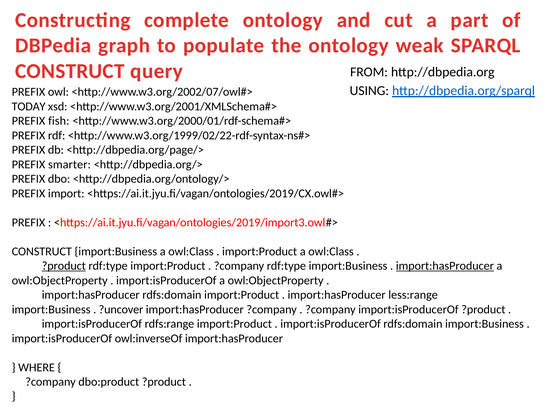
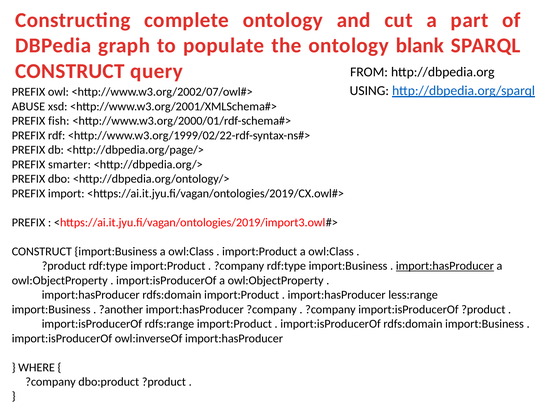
weak: weak -> blank (420, 46)
TODAY: TODAY -> ABUSE (28, 107)
?product underline: present -> none (64, 266)
?uncover: ?uncover -> ?another (121, 310)
